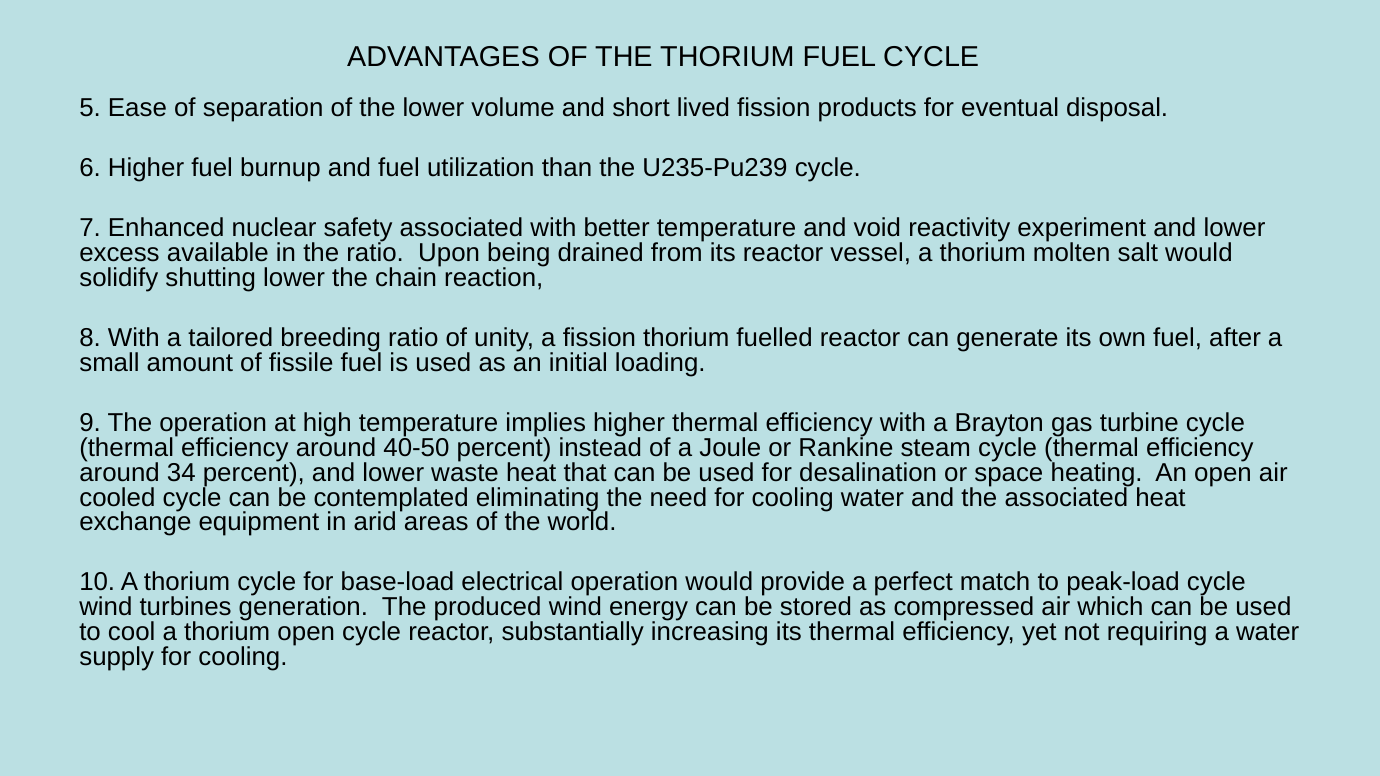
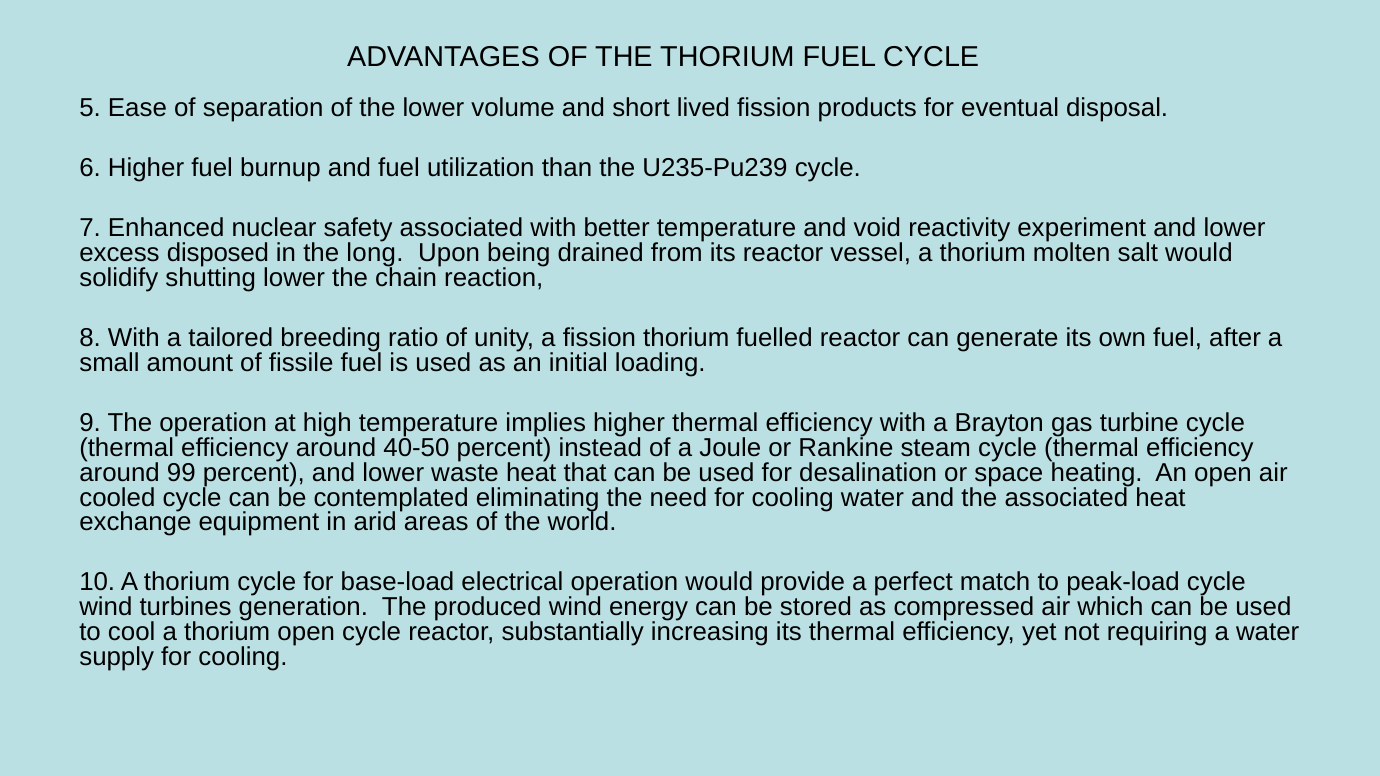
available: available -> disposed (218, 253)
the ratio: ratio -> long (375, 253)
34: 34 -> 99 (181, 473)
